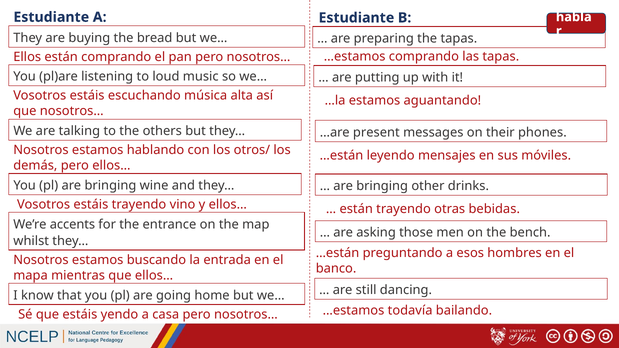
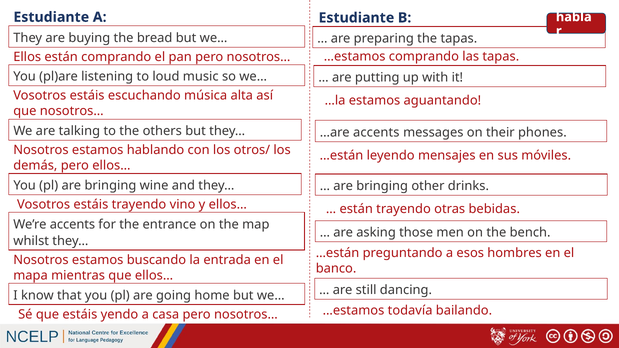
…are present: present -> accents (376, 133)
